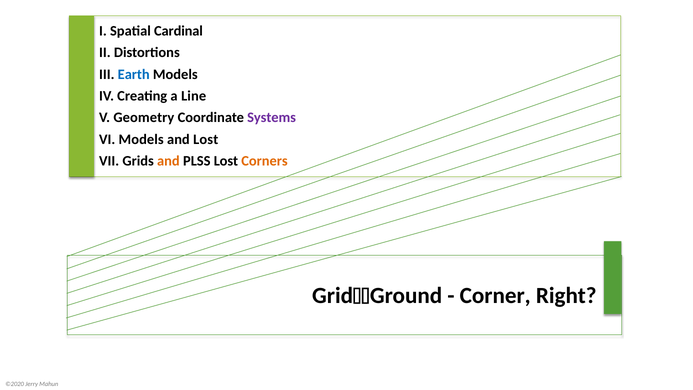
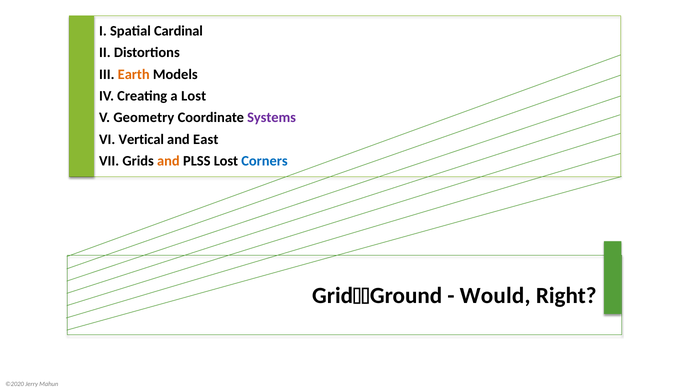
Earth colour: blue -> orange (134, 74)
a Line: Line -> Lost (194, 96)
VI Models: Models -> Vertical (141, 139)
and Lost: Lost -> East (206, 139)
Corners colour: orange -> blue (264, 161)
Corner: Corner -> Would (495, 296)
